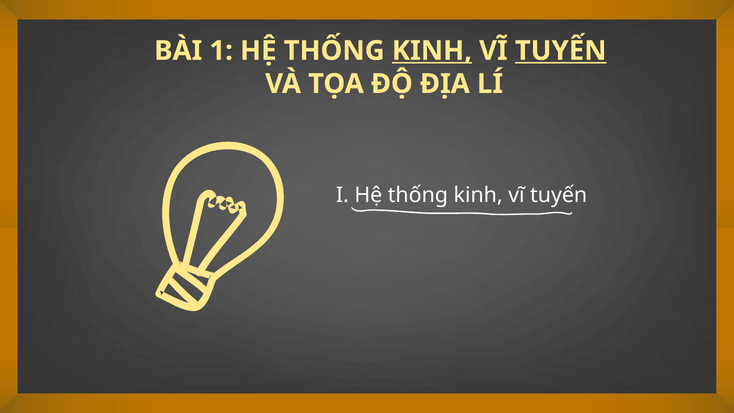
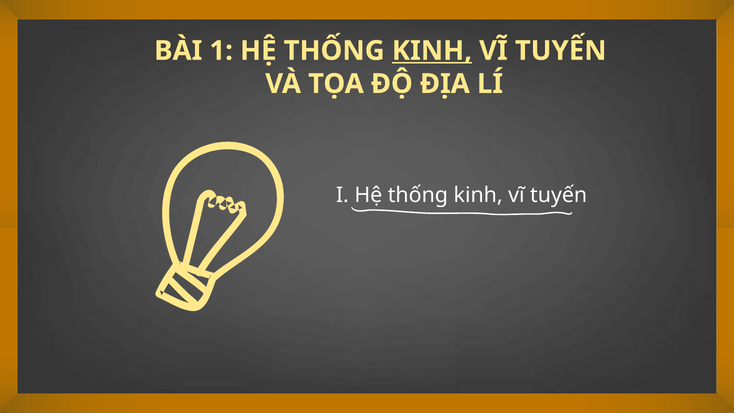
TUYẾN underline: present -> none (561, 51)
